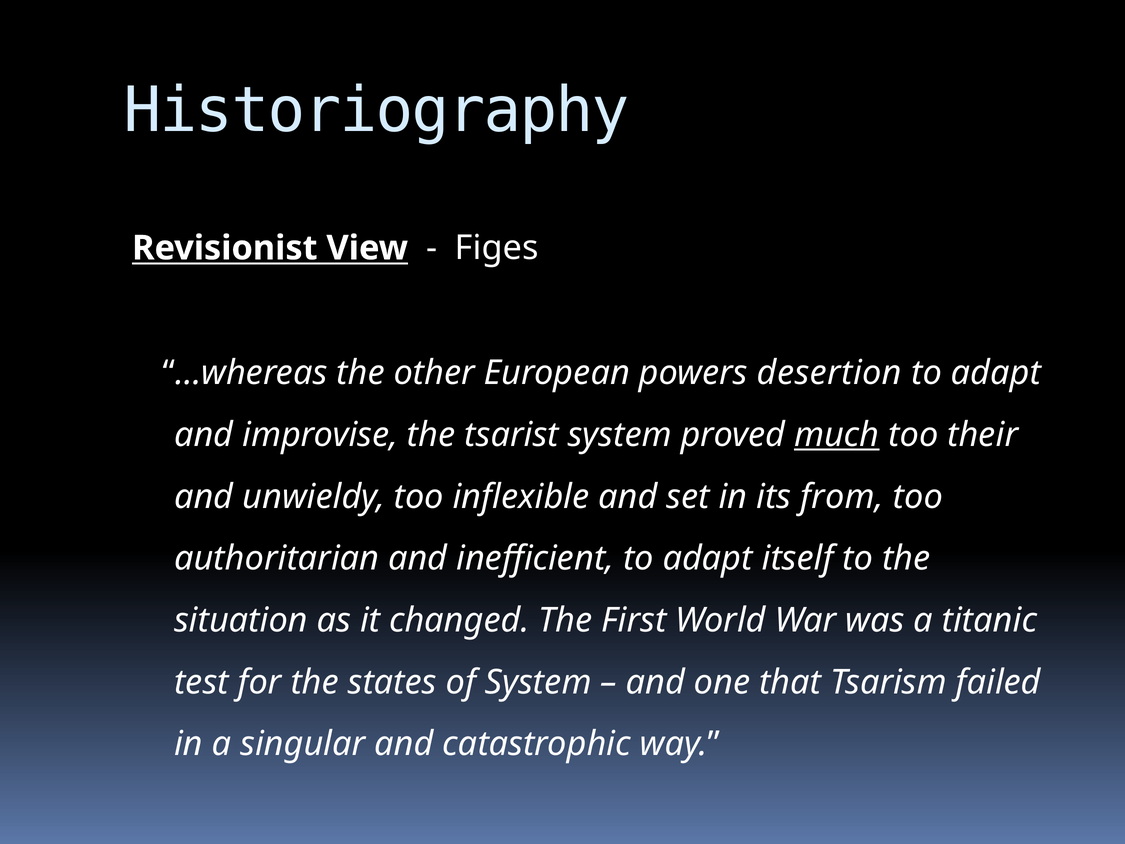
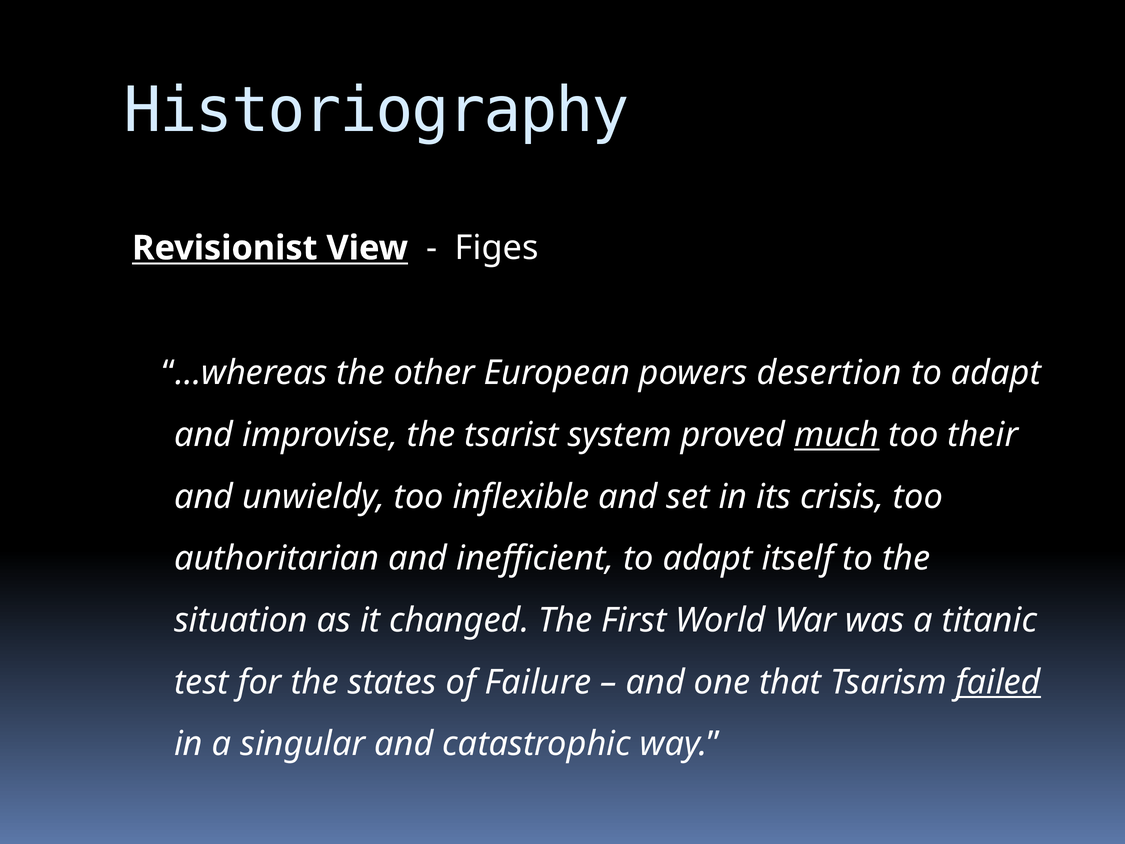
from: from -> crisis (842, 497)
of System: System -> Failure (538, 682)
failed underline: none -> present (998, 682)
